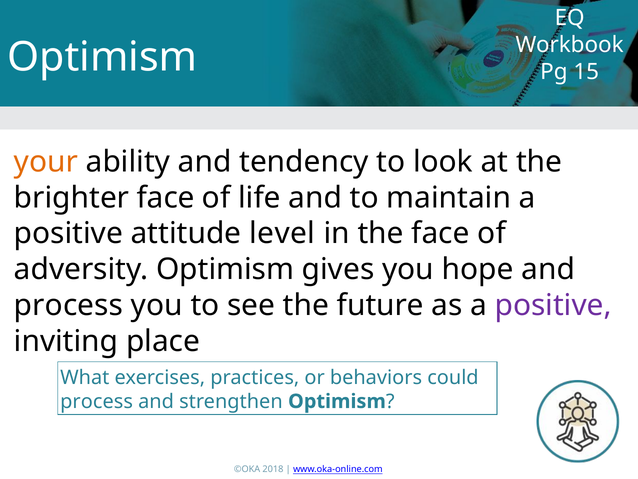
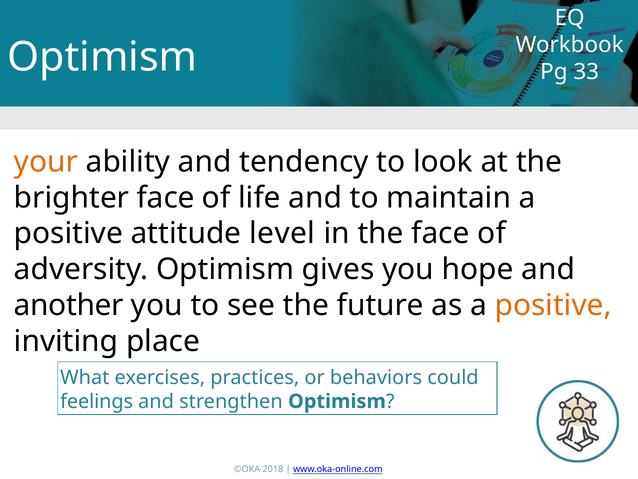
15: 15 -> 33 (586, 72)
process: process -> another (69, 305)
positive colour: purple -> orange (553, 305)
process: process -> feelings (97, 401)
